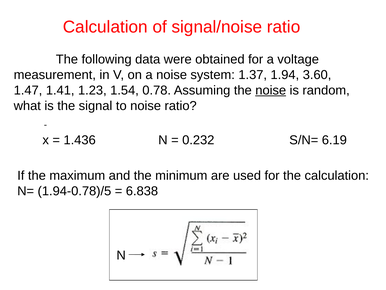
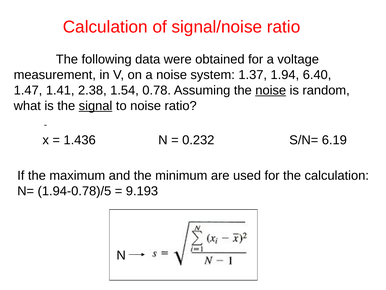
3.60: 3.60 -> 6.40 (317, 75)
1.23: 1.23 -> 2.38 (92, 90)
signal underline: none -> present (96, 106)
6.838: 6.838 -> 9.193 (142, 191)
